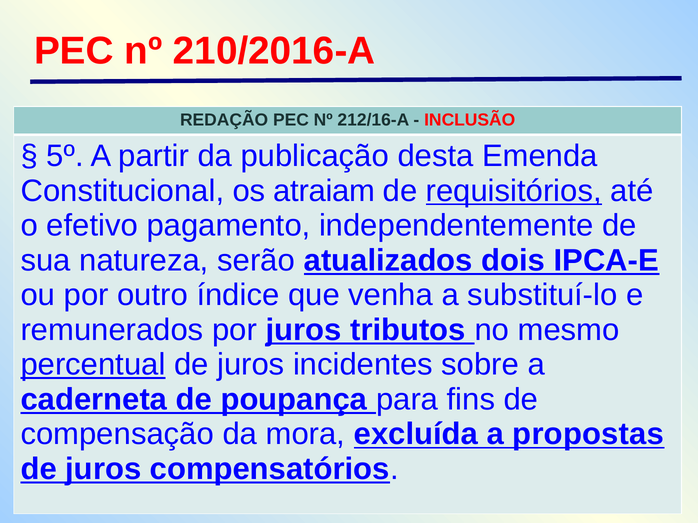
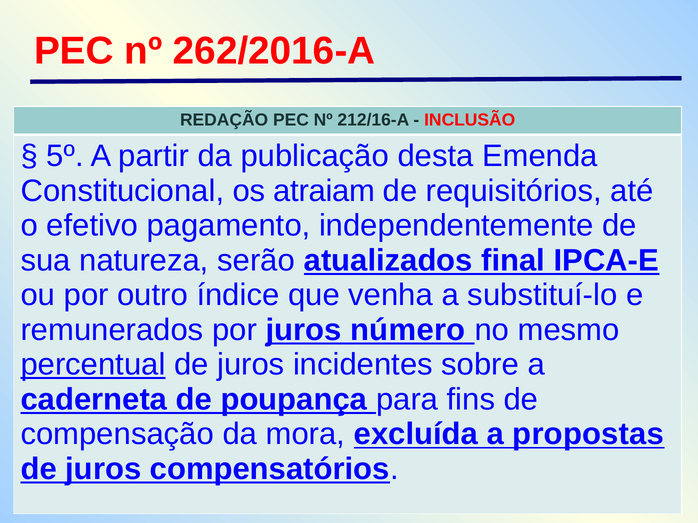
210/2016-A: 210/2016-A -> 262/2016-A (274, 51)
requisitórios underline: present -> none (514, 191)
dois: dois -> final (513, 261)
tributos: tributos -> número (408, 330)
